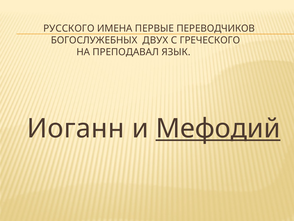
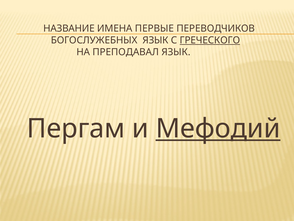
РУССКОГО: РУССКОГО -> НАЗВАНИЕ (69, 28)
БОГОСЛУЖЕБНЫХ ДВУХ: ДВУХ -> ЯЗЫК (155, 40)
ГРЕЧЕСКОГО underline: none -> present (210, 40)
Иоганн: Иоганн -> Пергам (76, 128)
